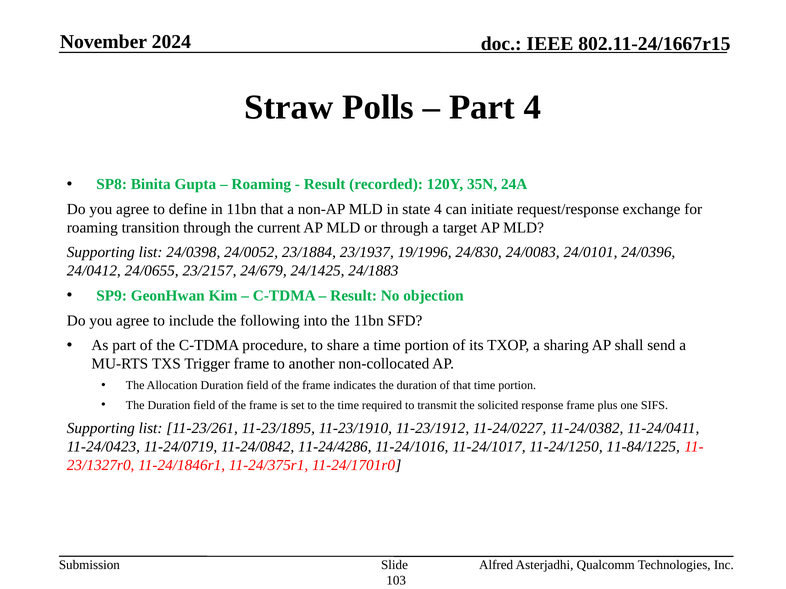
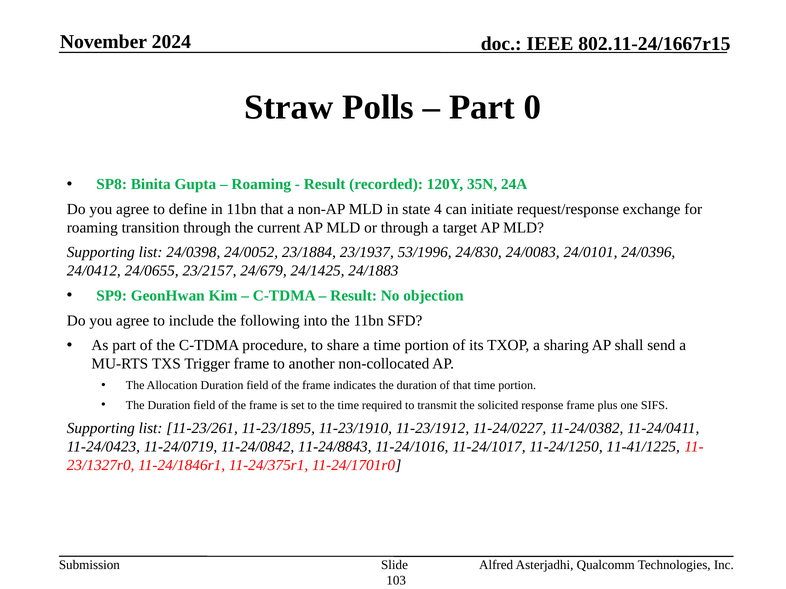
Part 4: 4 -> 0 (532, 107)
19/1996: 19/1996 -> 53/1996 (425, 253)
11-24/4286: 11-24/4286 -> 11-24/8843 (335, 447)
11-84/1225: 11-84/1225 -> 11-41/1225 (643, 447)
